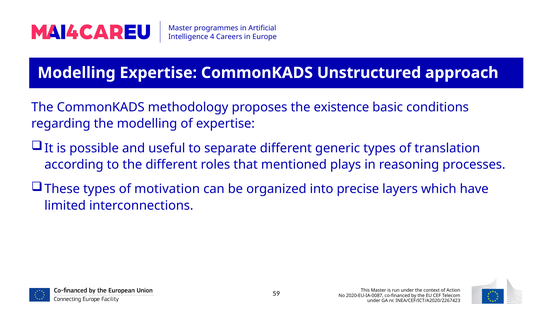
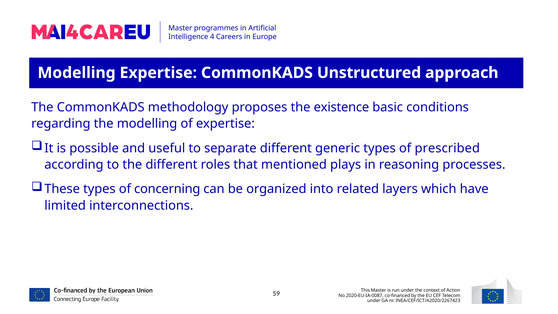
translation: translation -> prescribed (447, 148)
motivation: motivation -> concerning (167, 189)
precise: precise -> related (358, 189)
